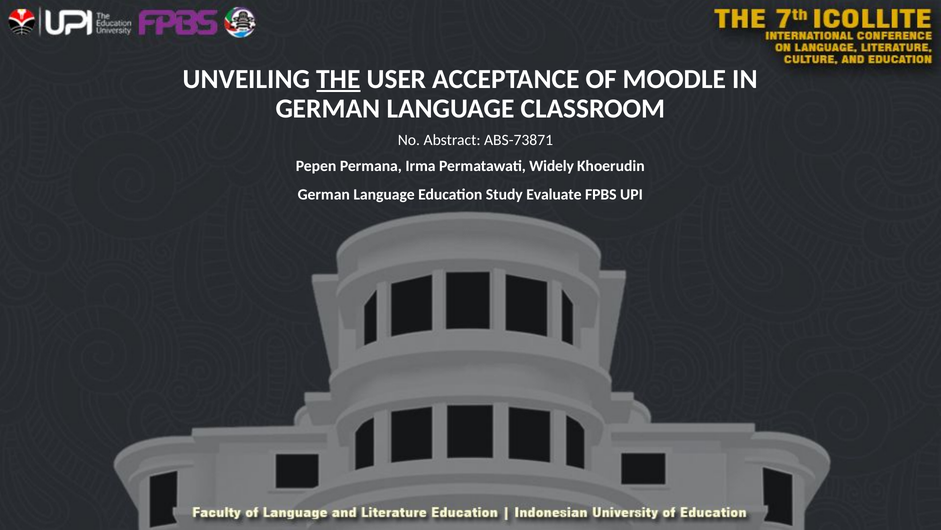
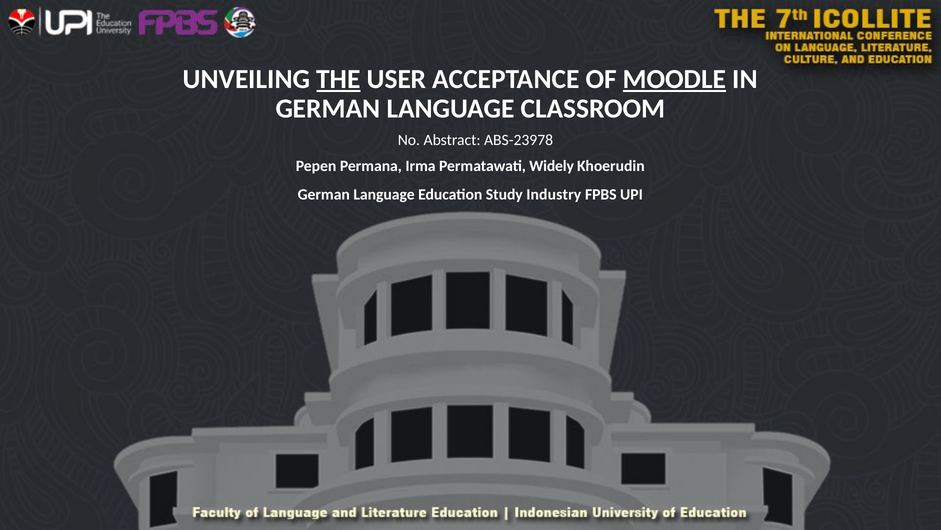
MOODLE underline: none -> present (675, 79)
ABS-73871: ABS-73871 -> ABS-23978 (519, 140)
Evaluate: Evaluate -> Industry (554, 194)
